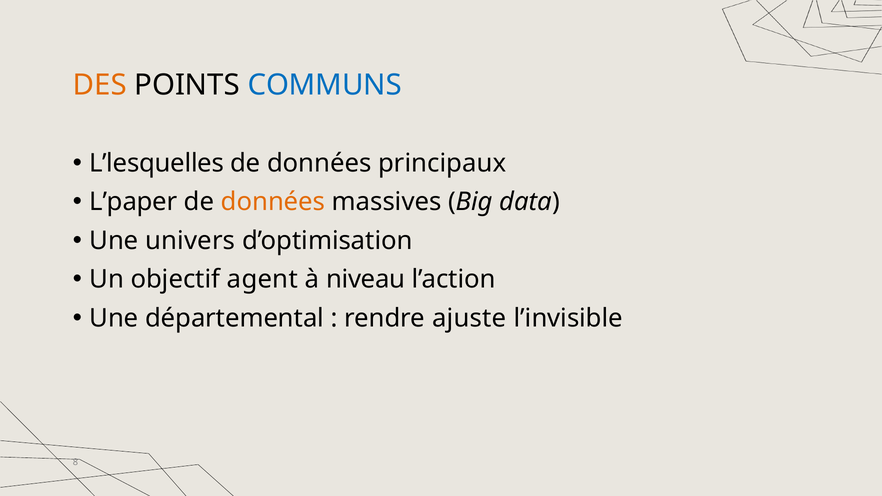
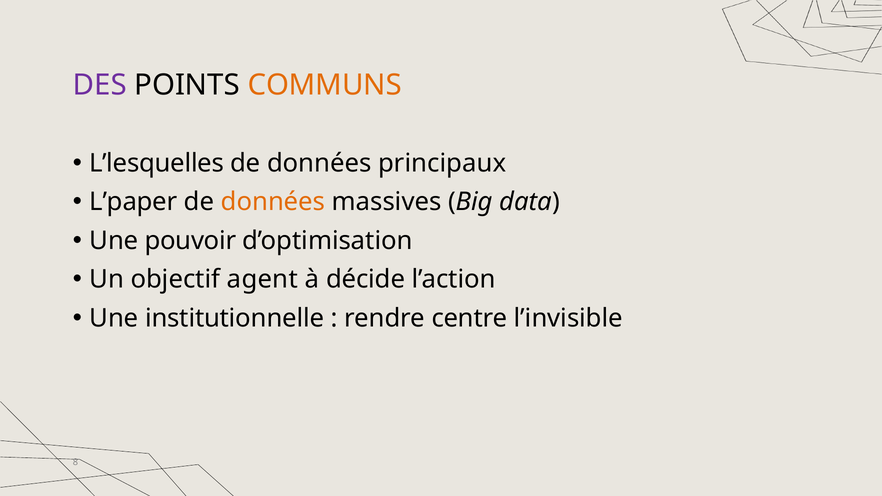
DES colour: orange -> purple (100, 85)
COMMUNS colour: blue -> orange (325, 85)
univers: univers -> pouvoir (190, 241)
niveau: niveau -> décide (366, 280)
départemental: départemental -> institutionnelle (235, 318)
ajuste: ajuste -> centre (470, 318)
